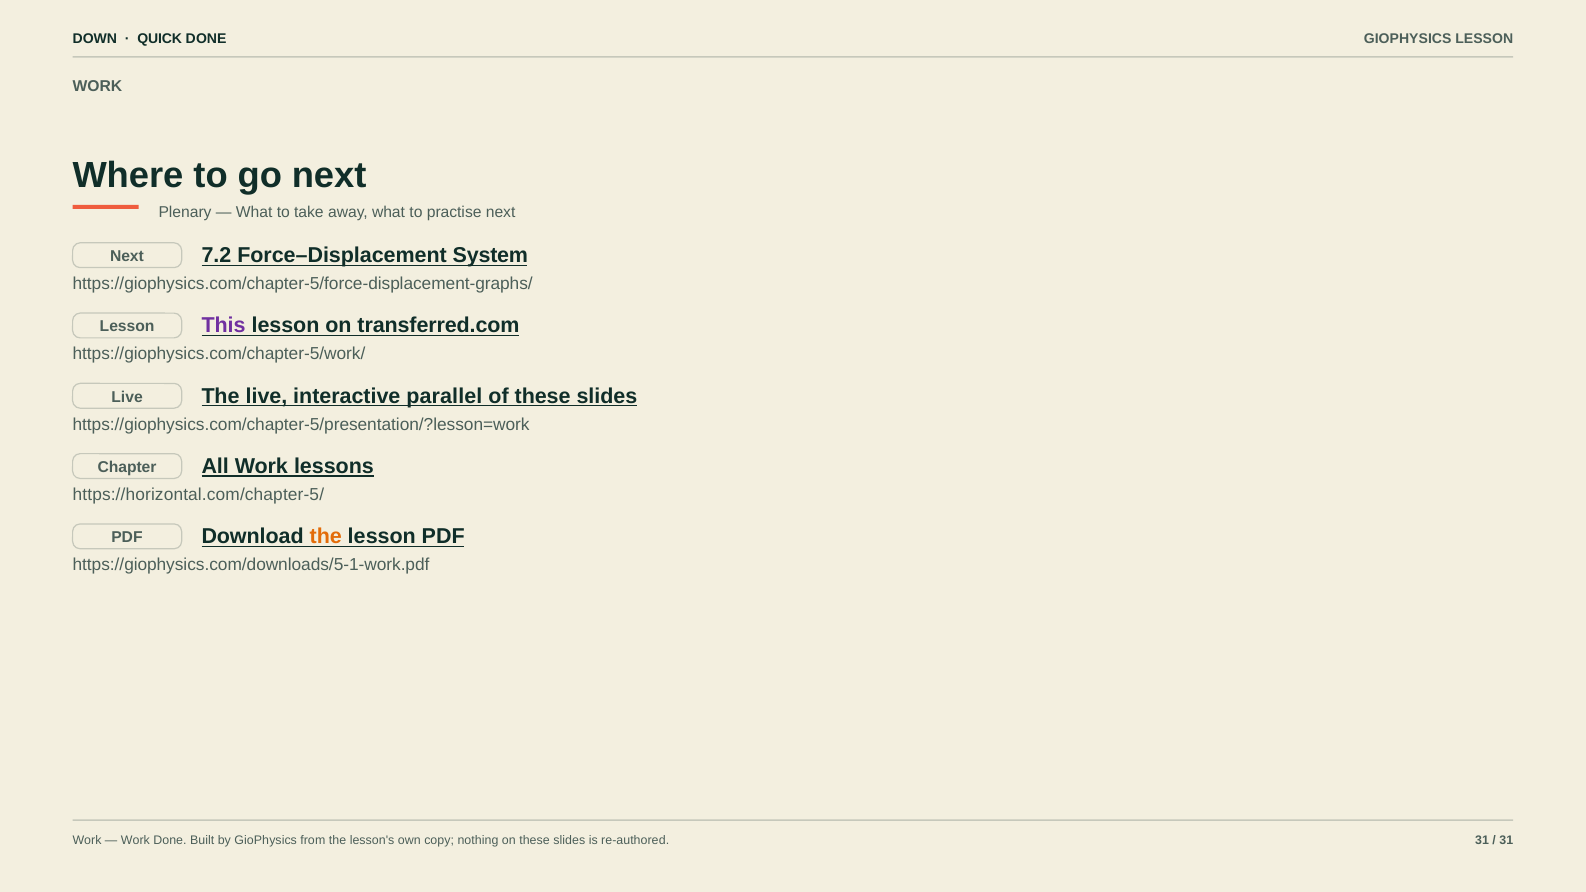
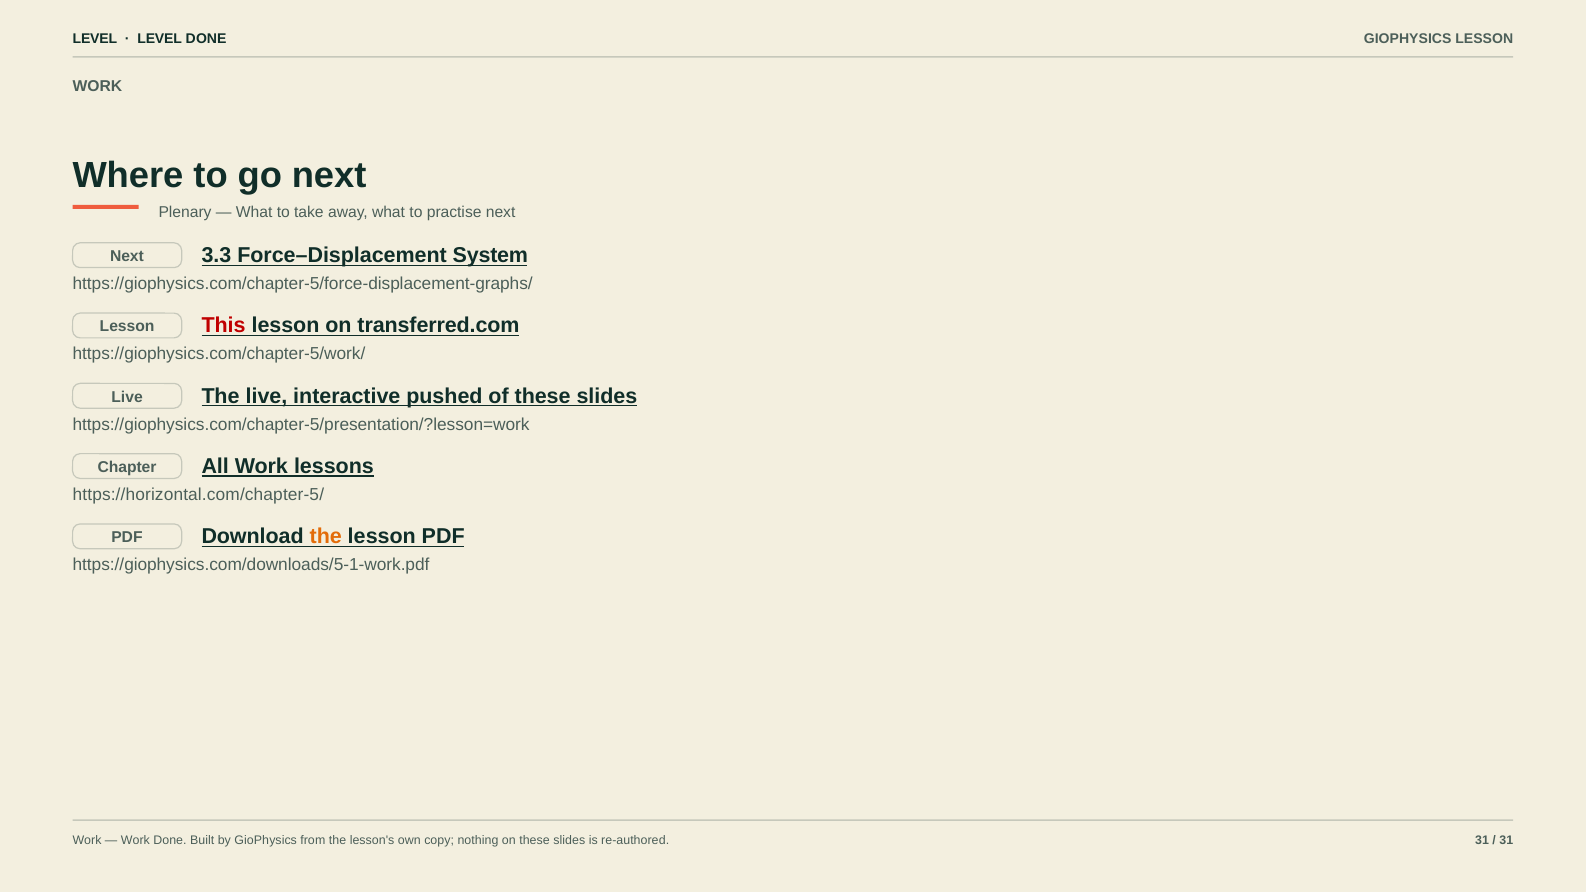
DOWN: DOWN -> LEVEL (95, 39)
QUICK: QUICK -> LEVEL (160, 39)
7.2: 7.2 -> 3.3 (216, 256)
This colour: purple -> red (224, 326)
parallel: parallel -> pushed (444, 396)
